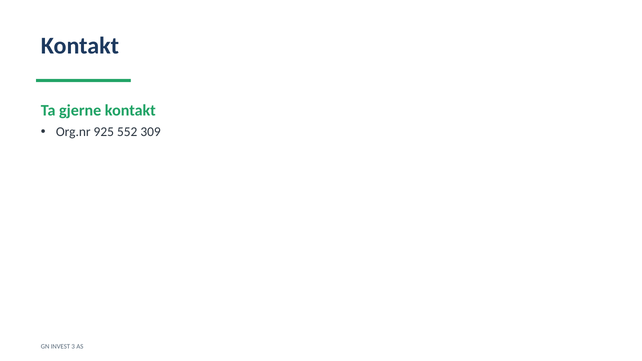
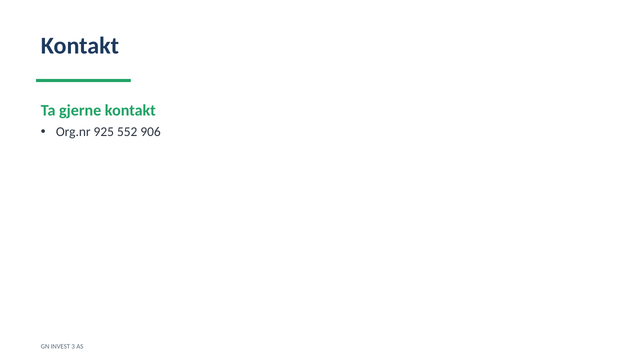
309: 309 -> 906 (151, 132)
